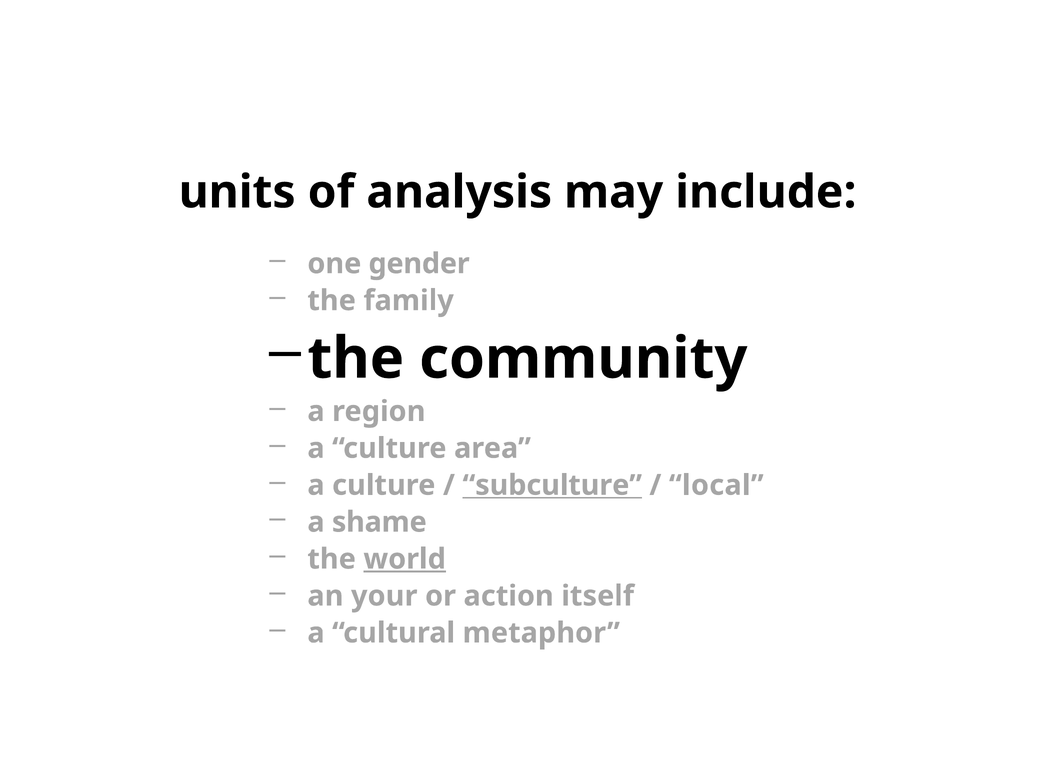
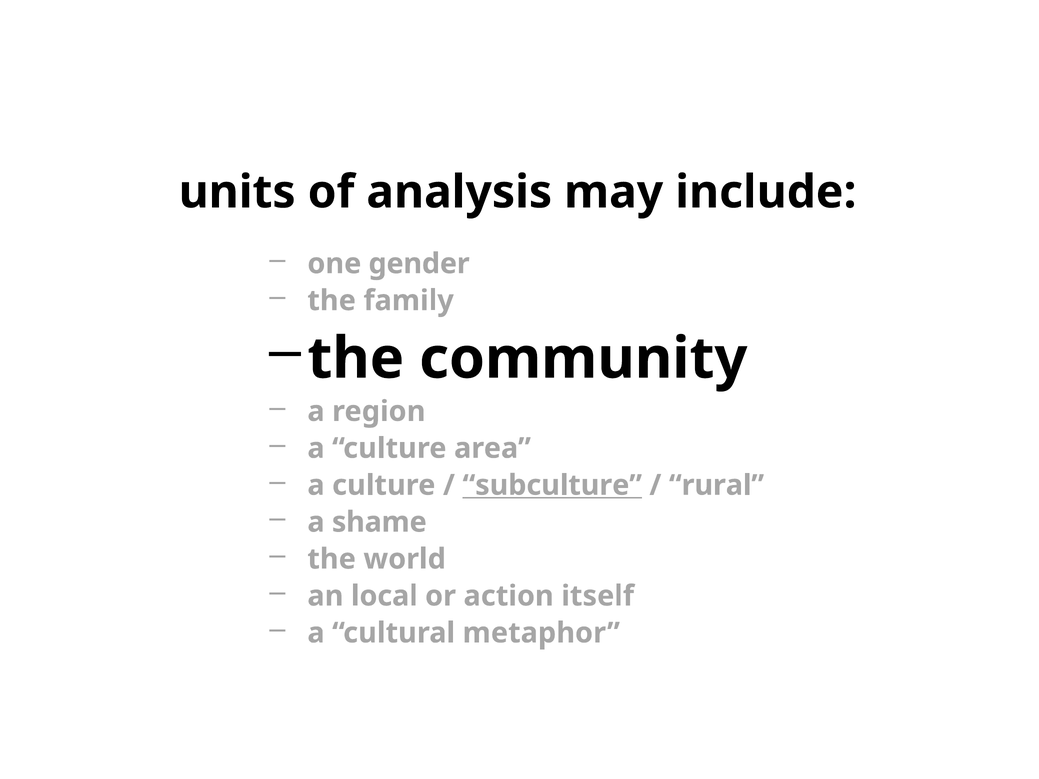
local: local -> rural (717, 485)
world underline: present -> none (405, 559)
your: your -> local (384, 596)
